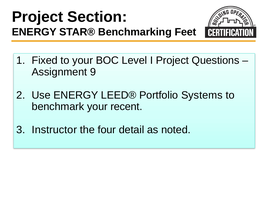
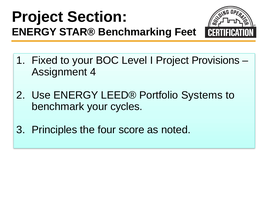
Questions: Questions -> Provisions (216, 60)
9: 9 -> 4 (93, 72)
recent: recent -> cycles (126, 106)
Instructor: Instructor -> Principles (54, 130)
detail: detail -> score (132, 130)
